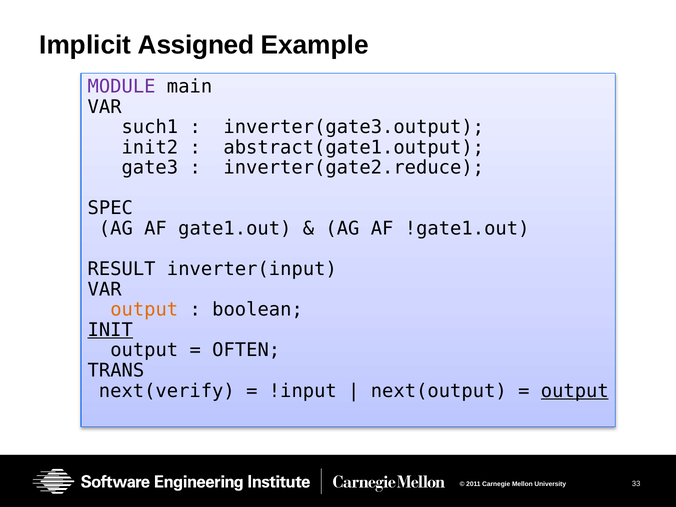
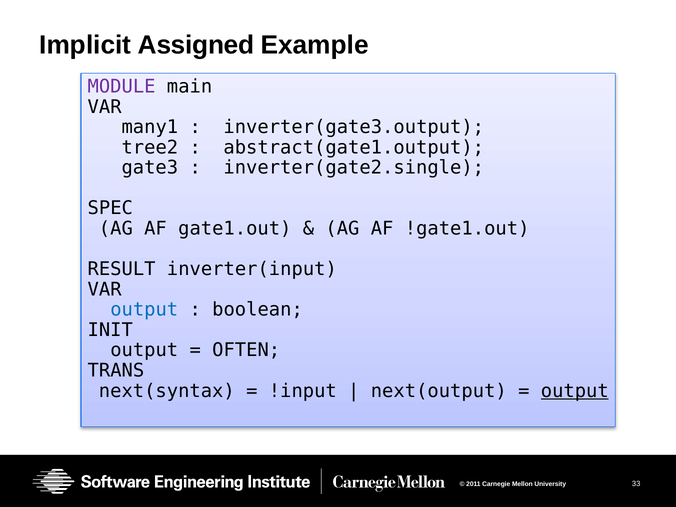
such1: such1 -> many1 (150, 127)
init2: init2 -> tree2 (150, 147)
inverter(gate2.reduce: inverter(gate2.reduce -> inverter(gate2.single (354, 168)
output colour: orange -> blue (144, 310)
INIT underline: present -> none (110, 330)
next(verify: next(verify -> next(syntax (167, 391)
